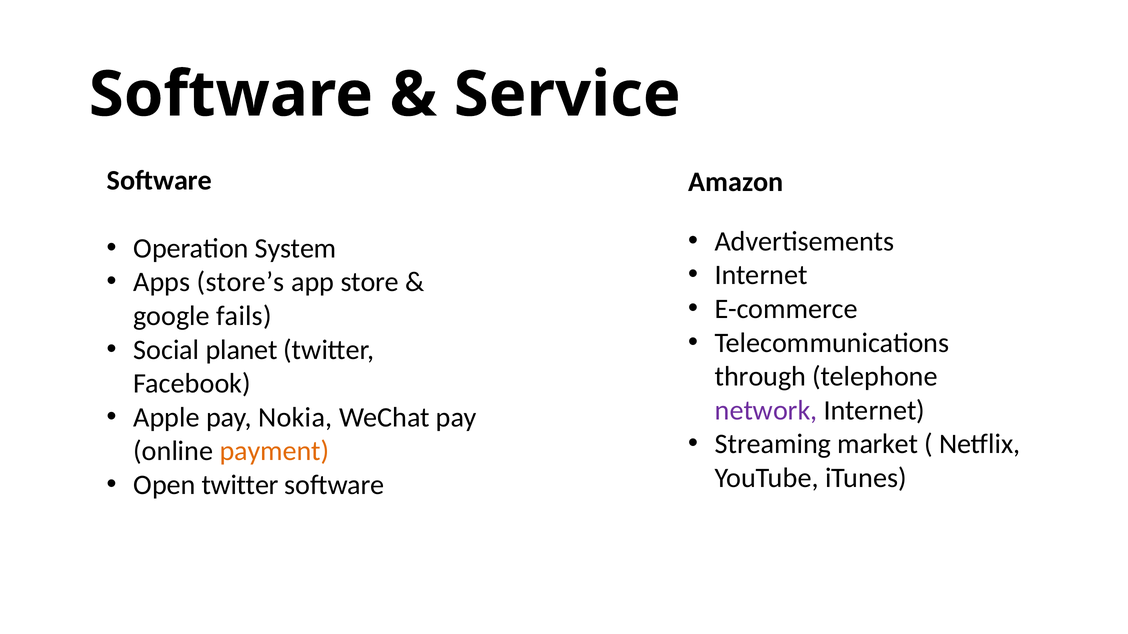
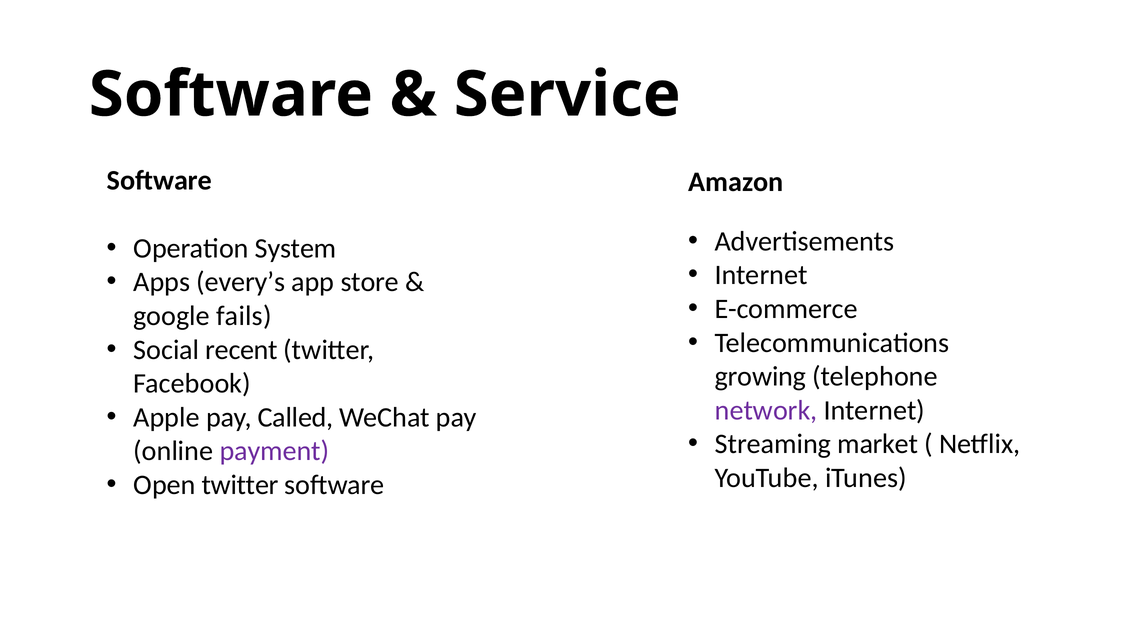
store’s: store’s -> every’s (241, 282)
planet: planet -> recent (242, 350)
through: through -> growing (761, 377)
Nokia: Nokia -> Called (295, 418)
payment colour: orange -> purple (274, 452)
